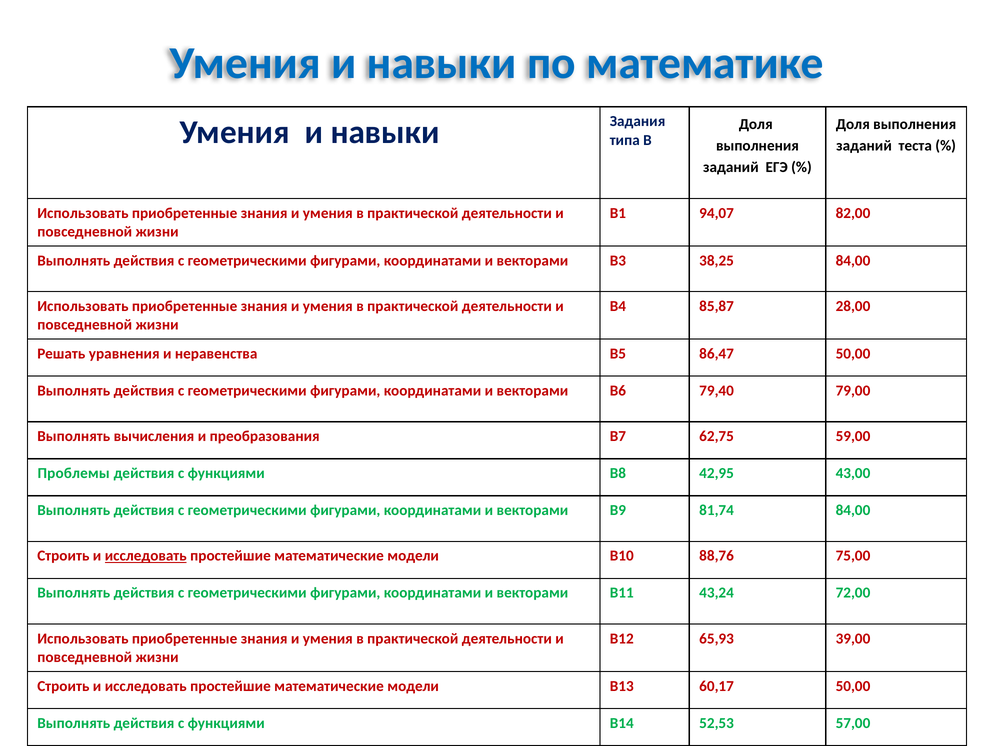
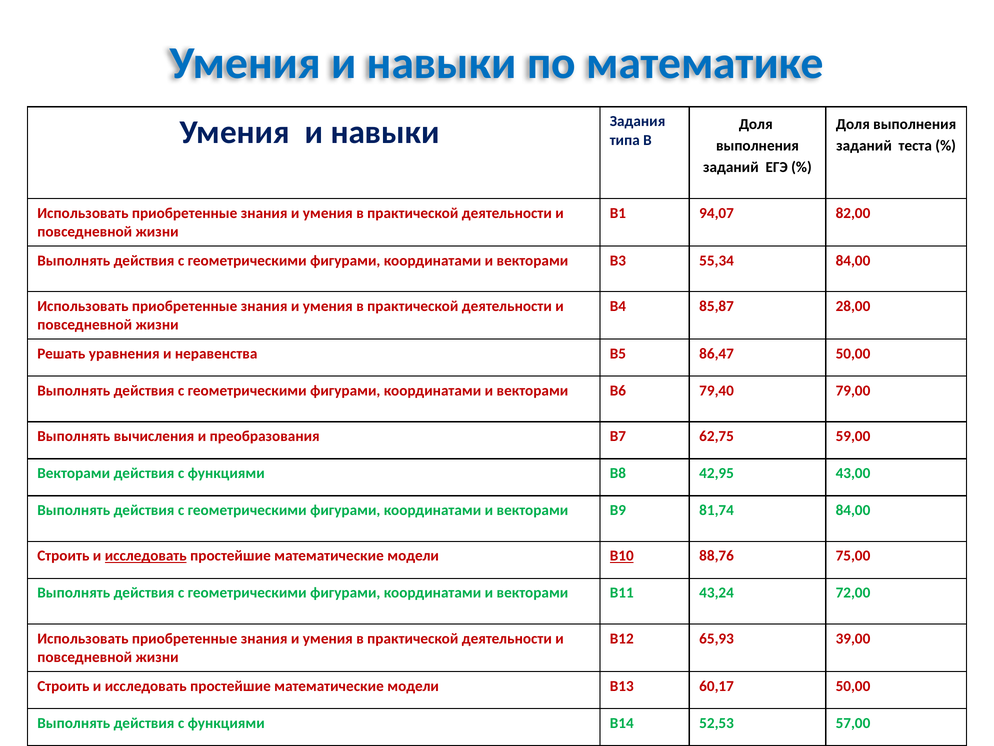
38,25: 38,25 -> 55,34 (717, 260)
Проблемы: Проблемы -> Векторами (74, 473)
В10 underline: none -> present (622, 556)
